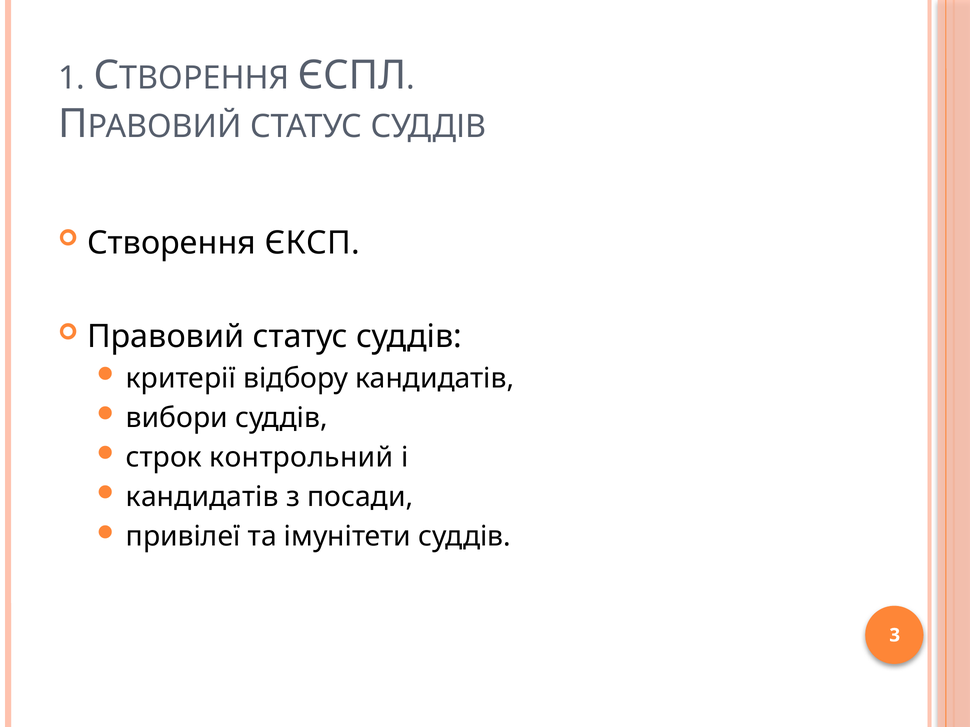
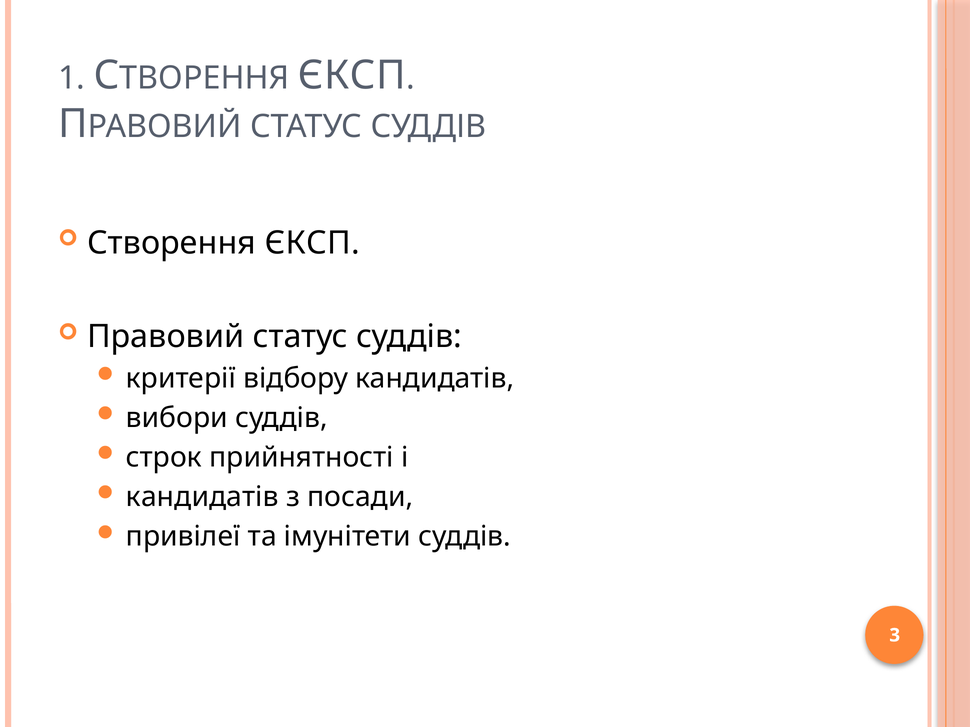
ЄCПЛ: ЄCПЛ -> ЄКСП (352, 76)
контрольний: контрольний -> прийнятності (302, 458)
